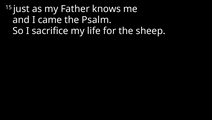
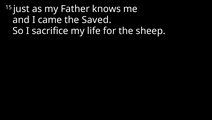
Psalm: Psalm -> Saved (97, 20)
